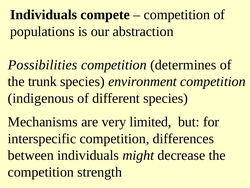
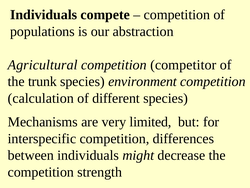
Possibilities: Possibilities -> Agricultural (43, 65)
determines: determines -> competitor (183, 65)
indigenous: indigenous -> calculation (41, 98)
